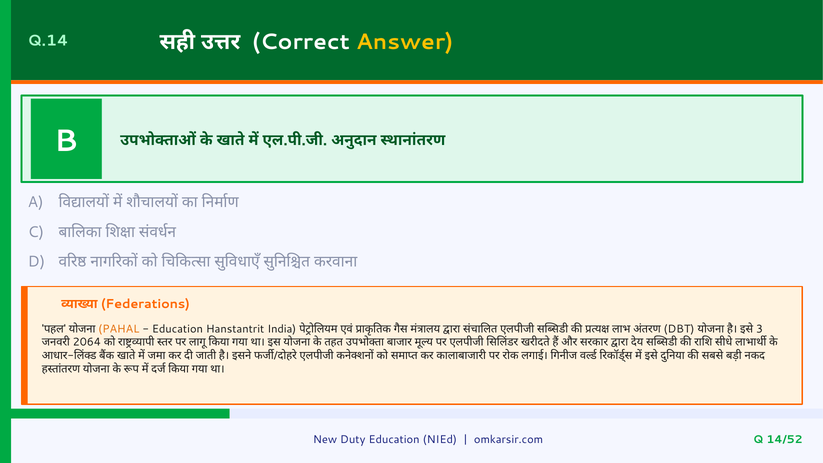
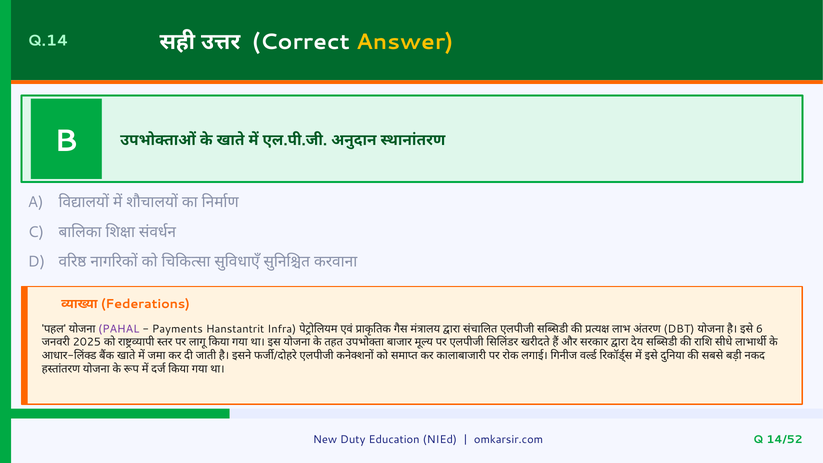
PAHAL colour: orange -> purple (119, 329)
Education: Education -> Payments (177, 329)
India: India -> Infra (282, 329)
3: 3 -> 6 (759, 329)
2064: 2064 -> 2025 (87, 342)
